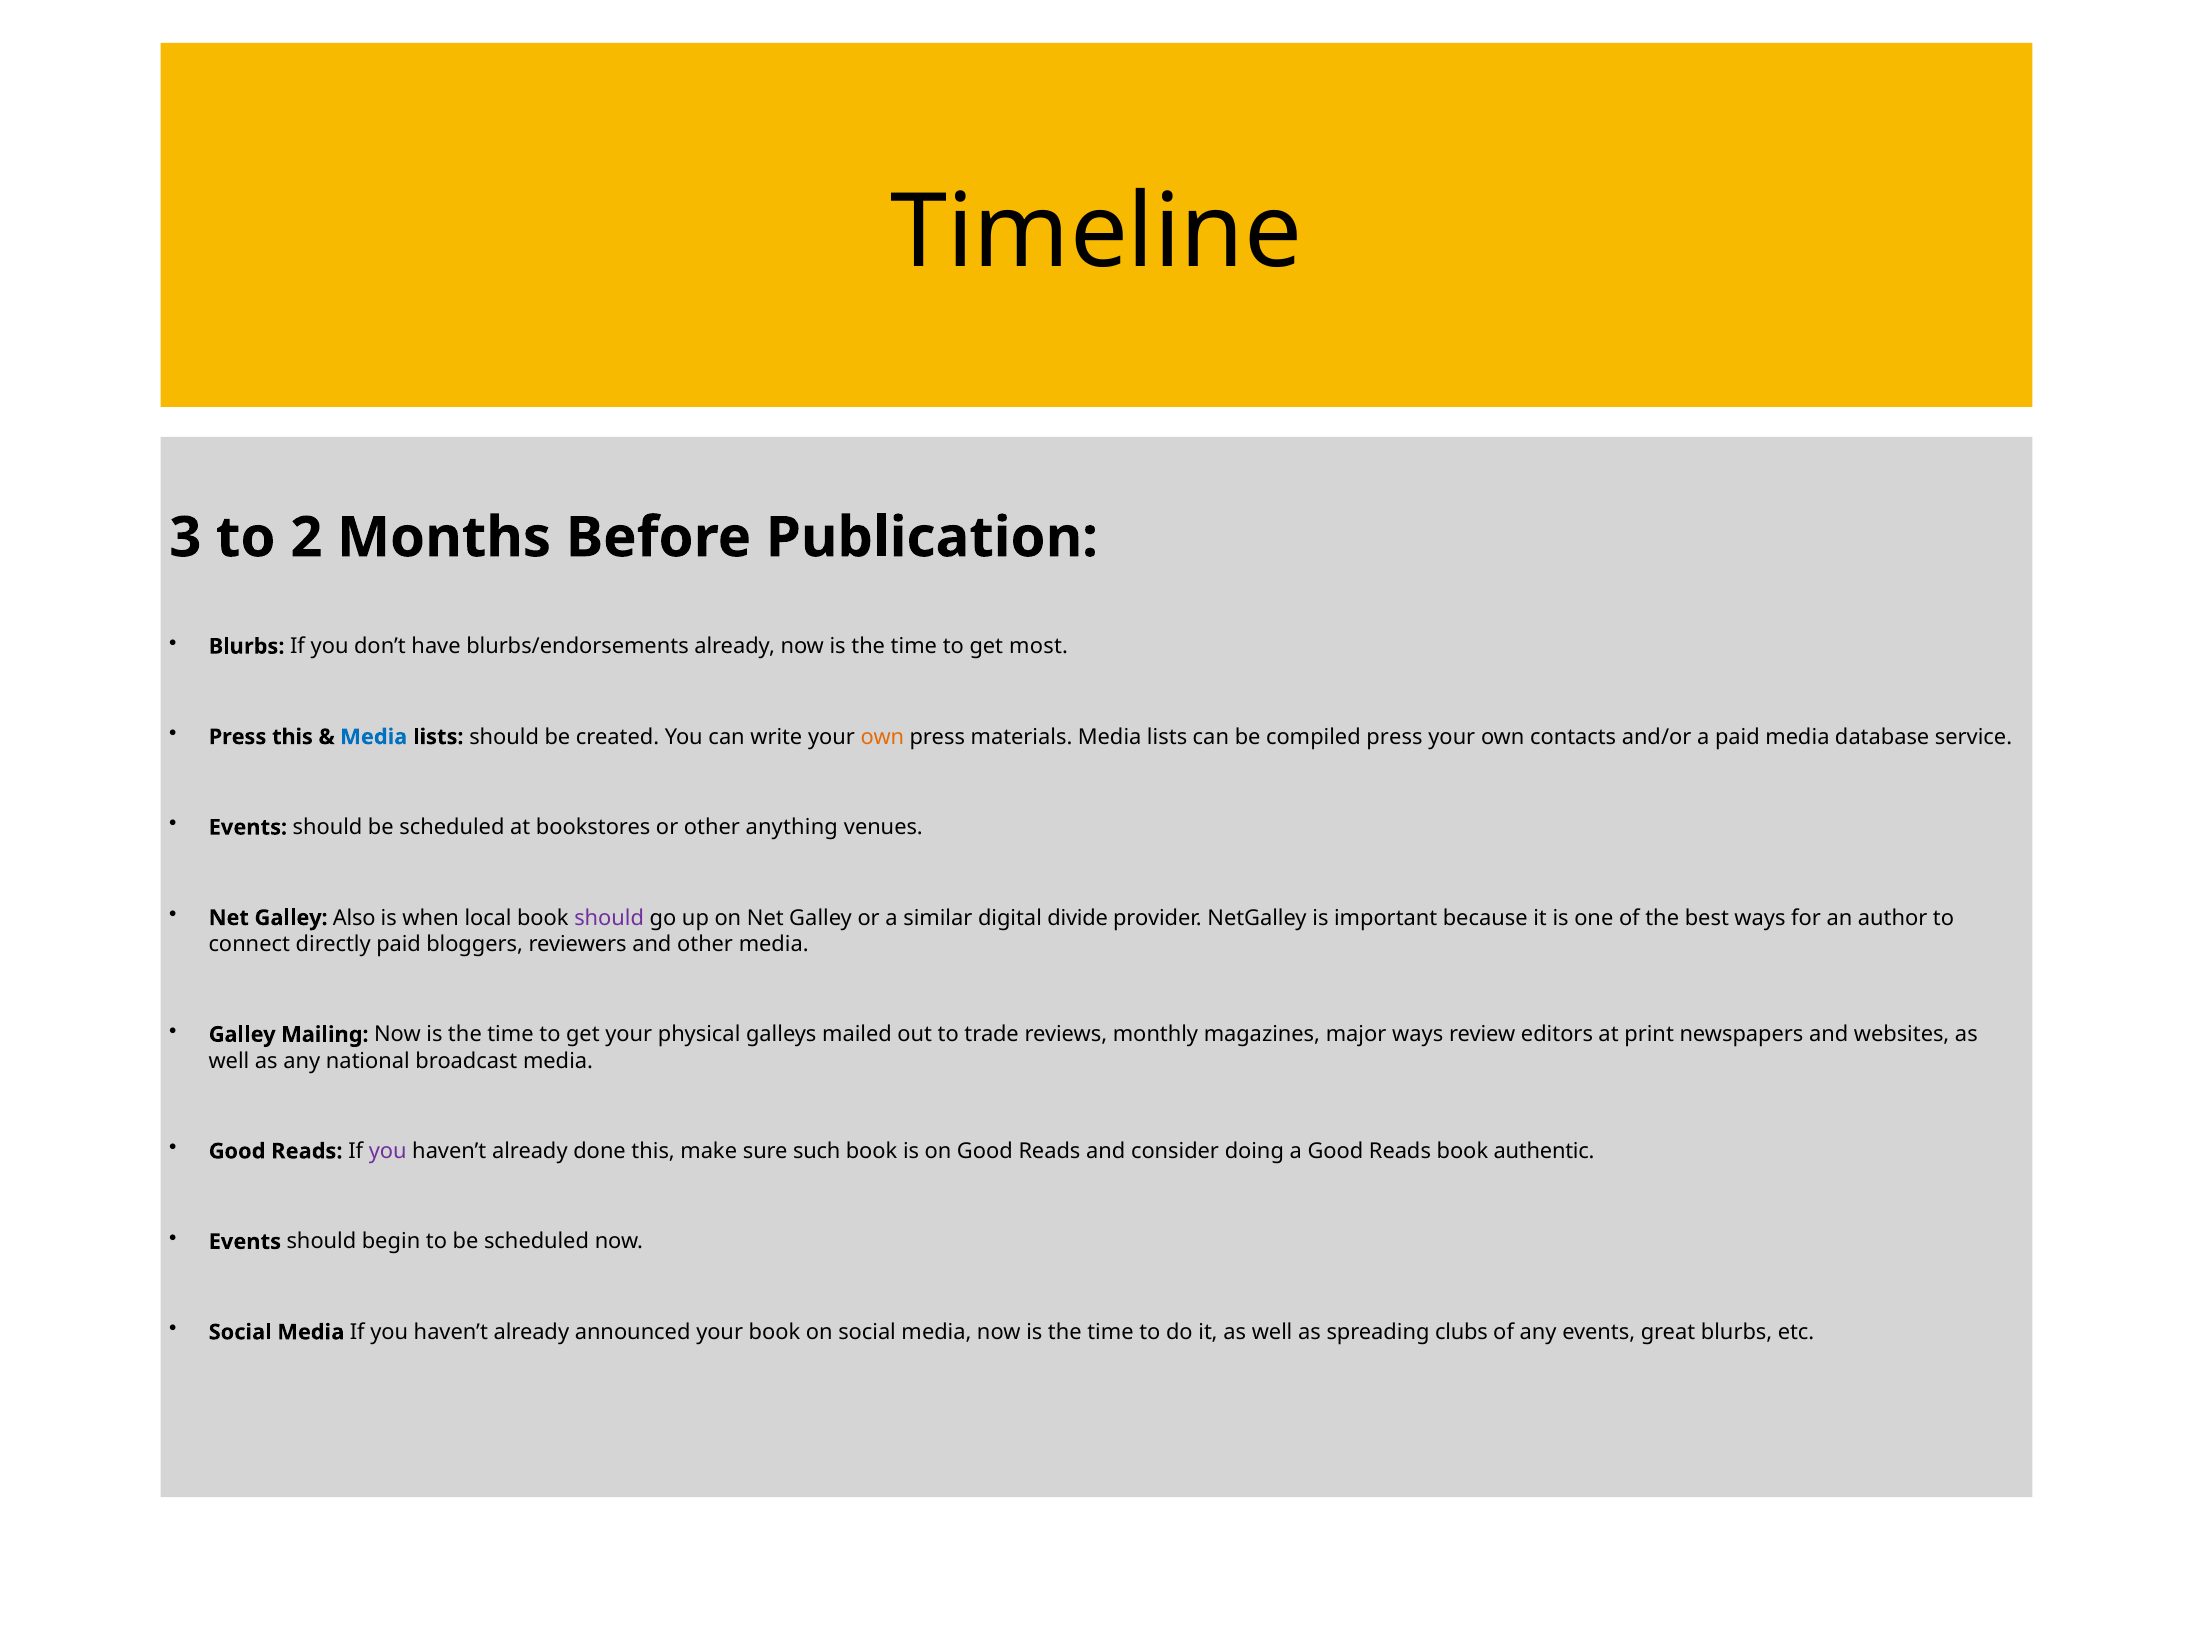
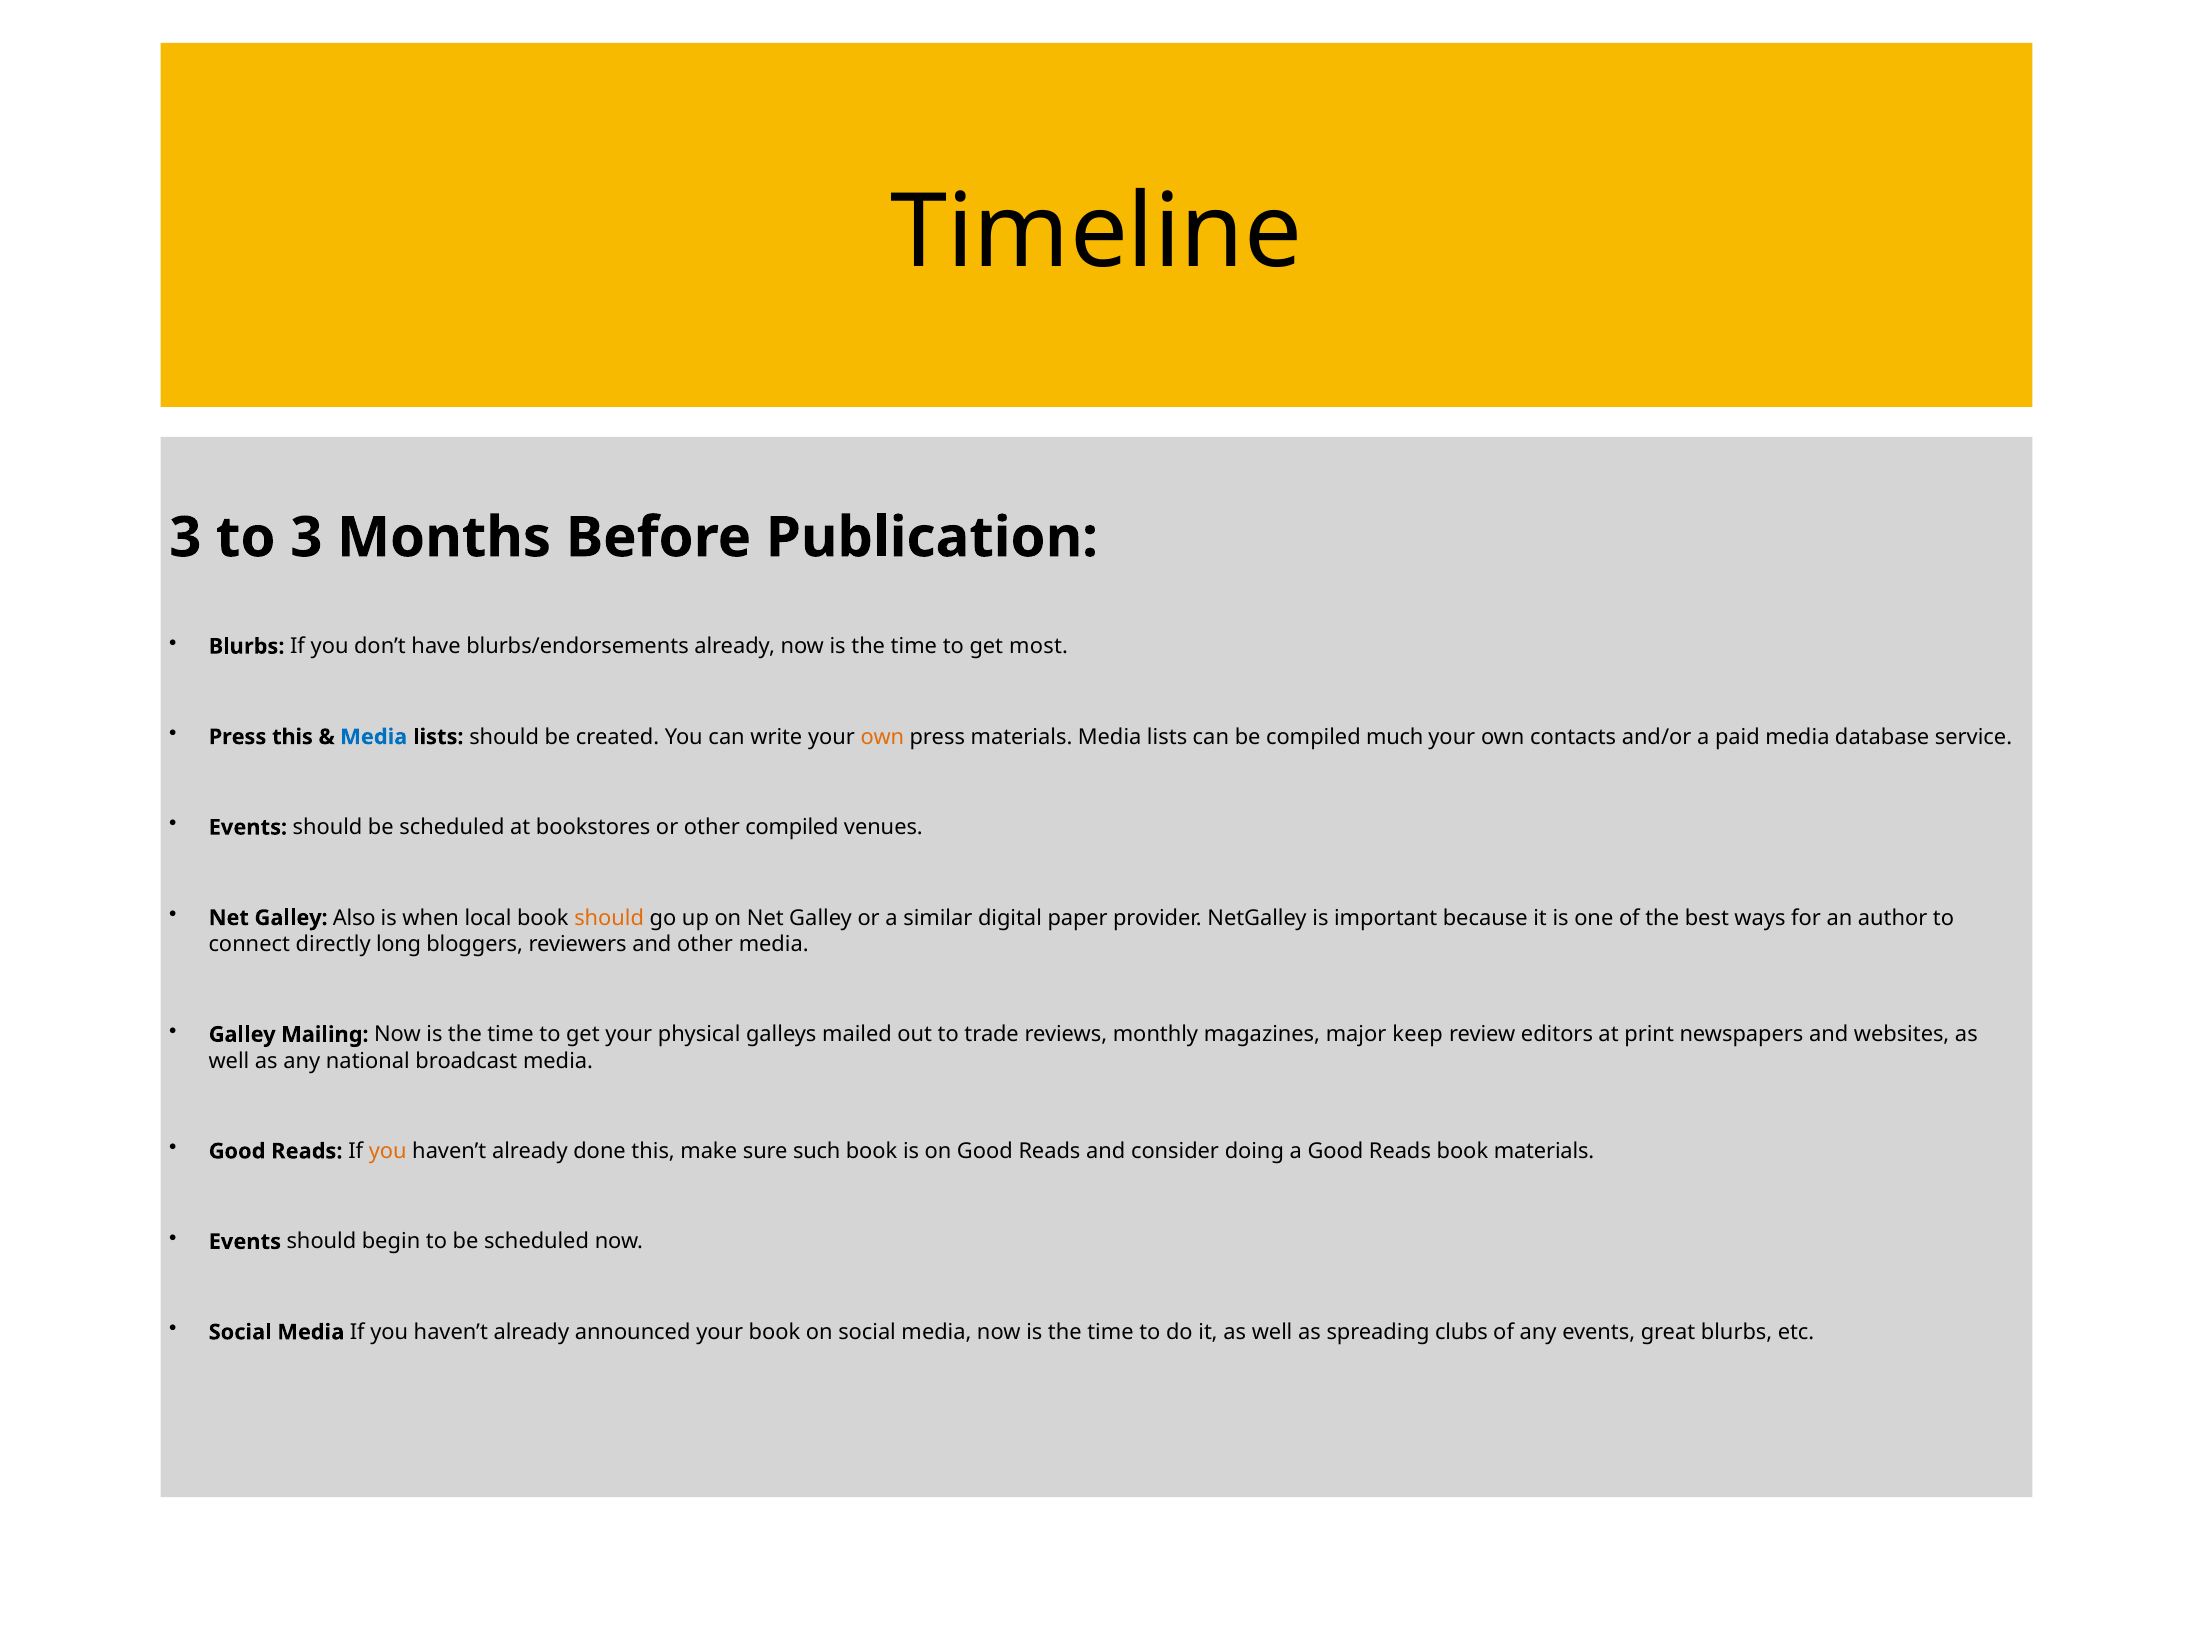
to 2: 2 -> 3 (306, 538)
compiled press: press -> much (1395, 737)
other anything: anything -> compiled (792, 827)
should colour: purple -> orange (609, 918)
divide: divide -> paper (1078, 918)
directly paid: paid -> long (399, 944)
major ways: ways -> keep (1418, 1034)
you colour: purple -> orange (388, 1151)
book authentic: authentic -> materials (1544, 1151)
